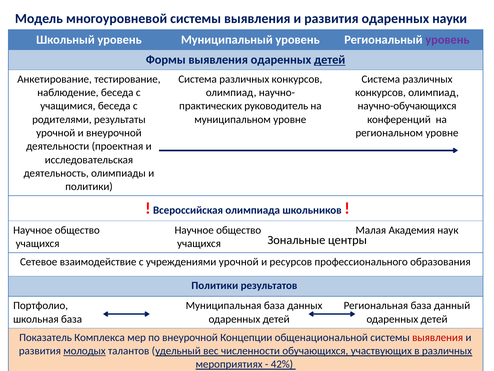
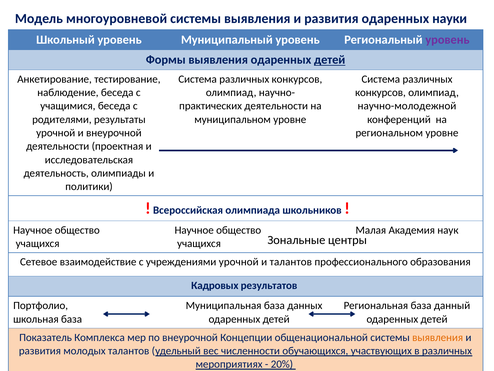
руководитель: руководитель -> деятельности (276, 106)
научно-обучающихся: научно-обучающихся -> научно-молодежной (407, 106)
и ресурсов: ресурсов -> талантов (291, 262)
Политики: Политики -> Кадровых (215, 285)
выявления colour: red -> orange (438, 337)
молодых underline: present -> none (84, 350)
42%: 42% -> 20% (282, 364)
